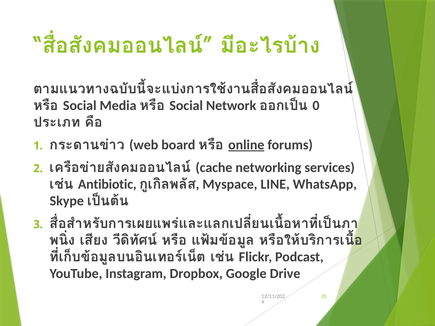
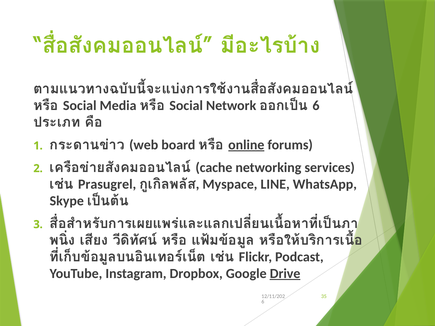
0: 0 -> 6 (316, 106)
Antibiotic: Antibiotic -> Prasugrel (107, 184)
Drive underline: none -> present (285, 274)
